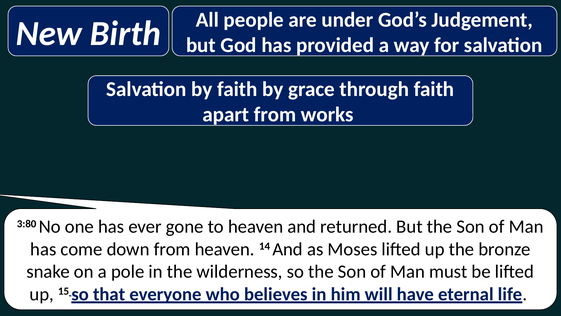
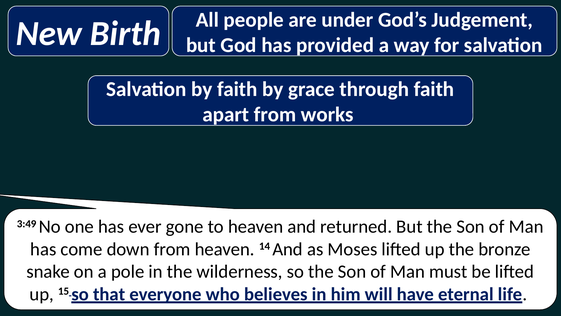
3:80: 3:80 -> 3:49 (27, 223)
